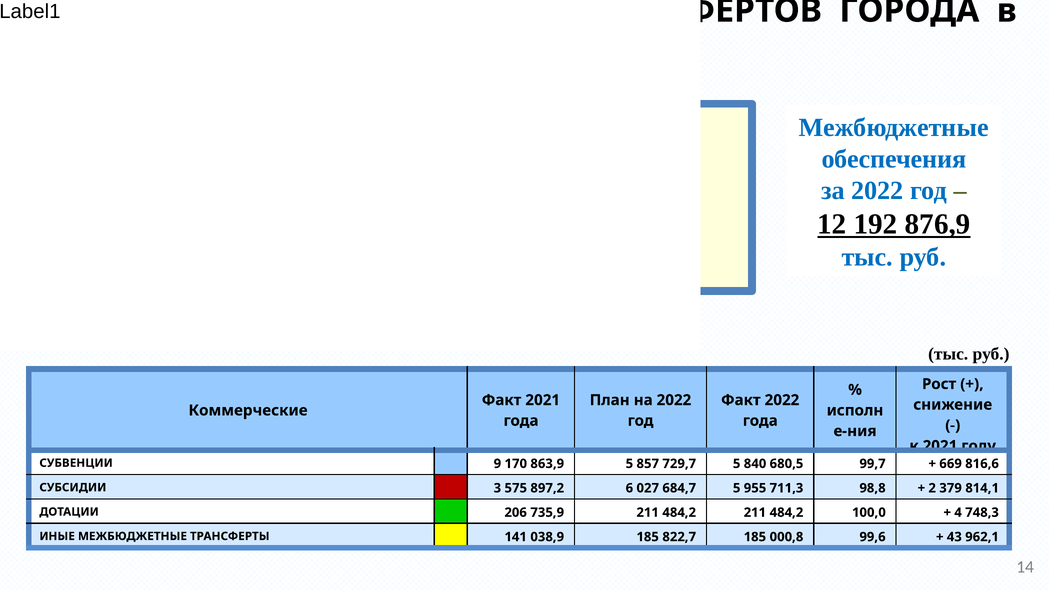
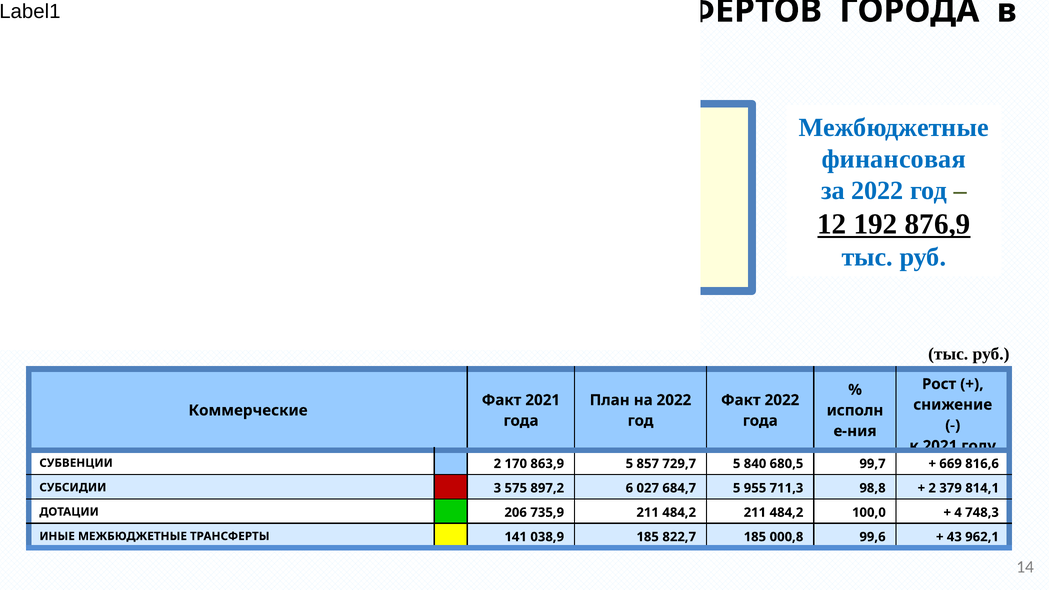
обеспечения: обеспечения -> финансовая (894, 159)
СУБВЕНЦИИ 9: 9 -> 2 (497, 464)
